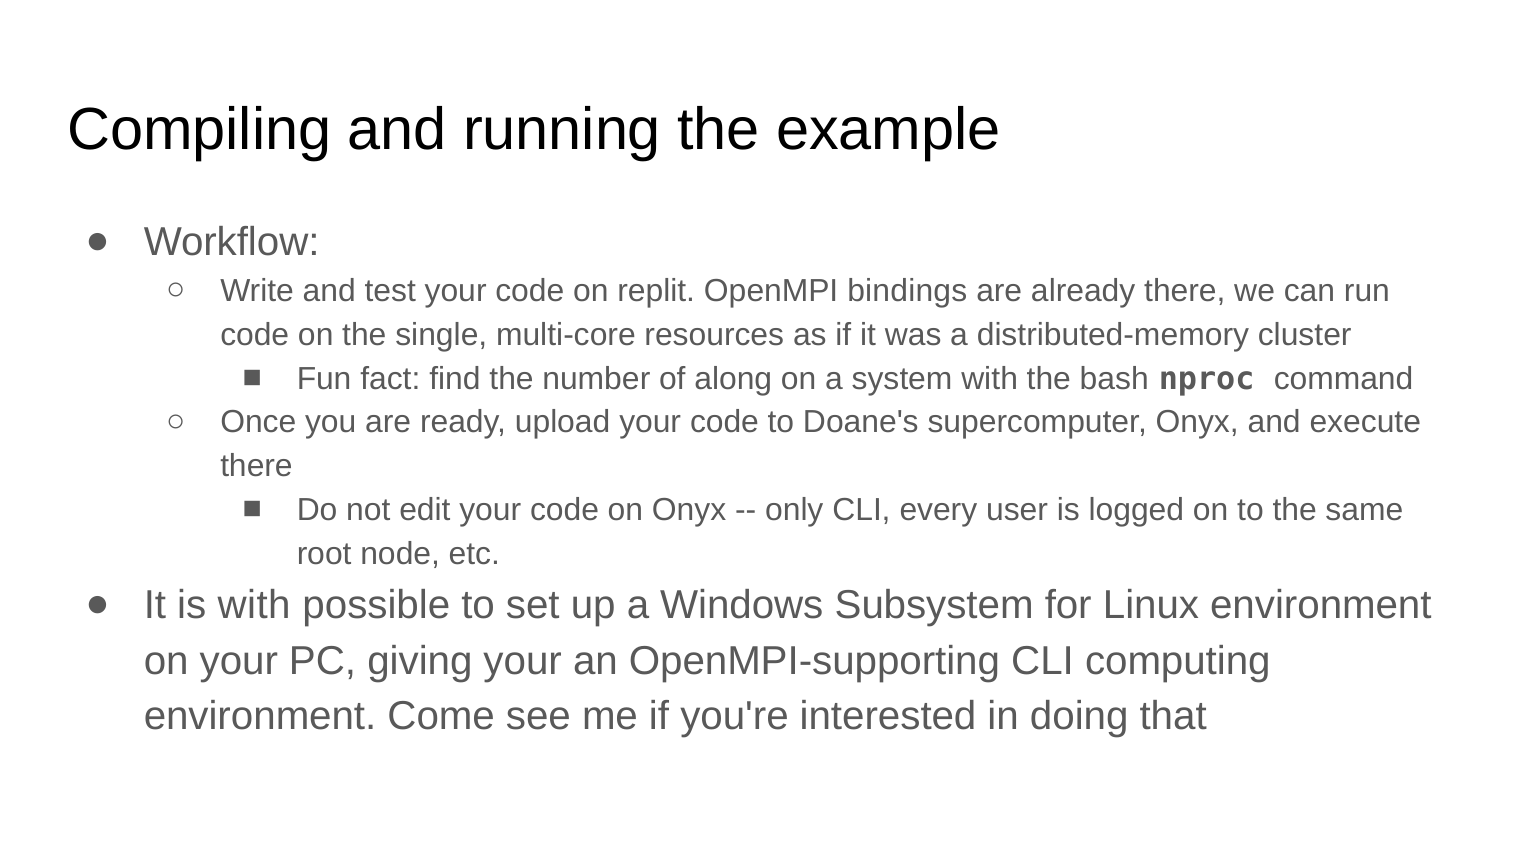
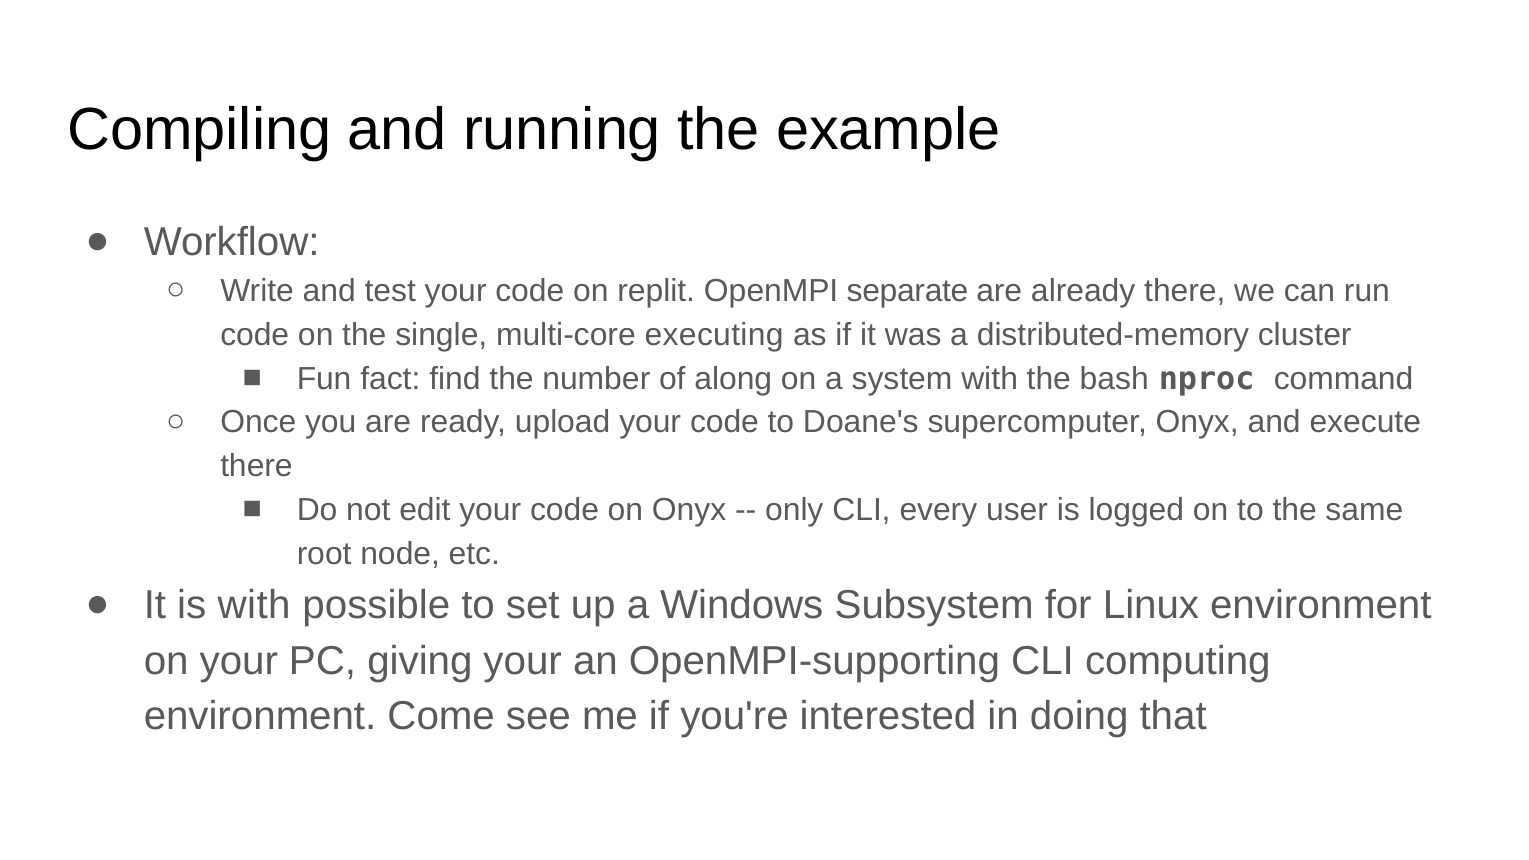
bindings: bindings -> separate (908, 291)
resources: resources -> executing (714, 335)
